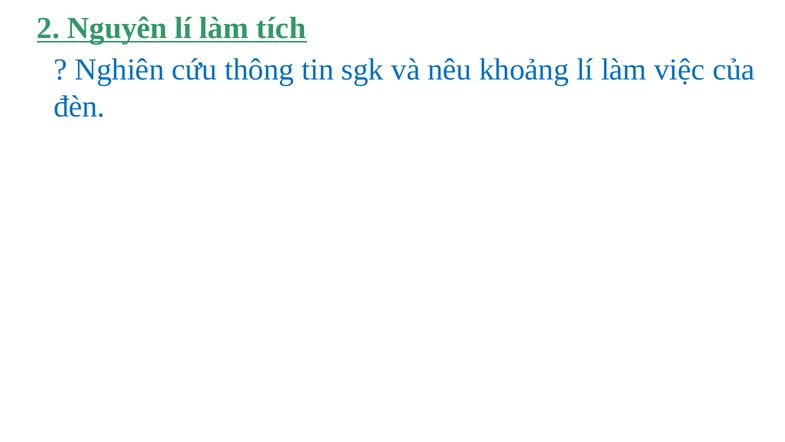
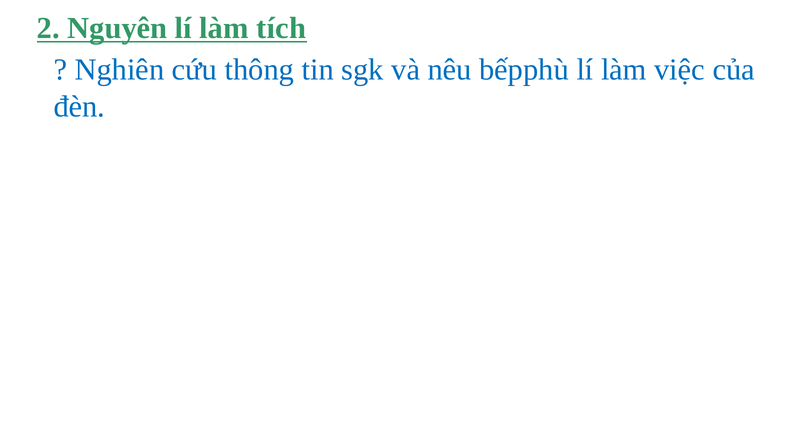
khoảng: khoảng -> bếpphù (524, 70)
